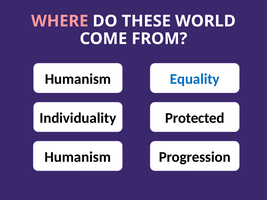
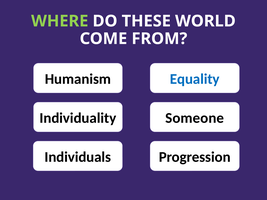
WHERE colour: pink -> light green (60, 21)
Protected: Protected -> Someone (195, 118)
Humanism: Humanism -> Individuals (78, 157)
